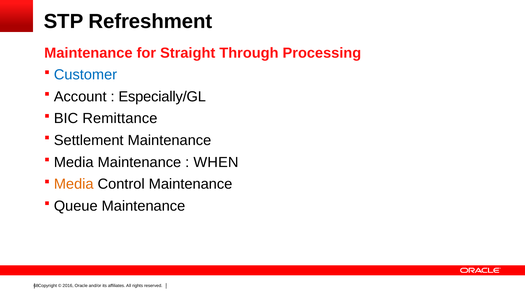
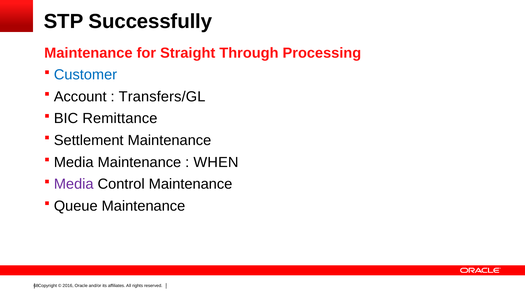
Refreshment: Refreshment -> Successfully (150, 22)
Especially/GL: Especially/GL -> Transfers/GL (162, 97)
Media colour: orange -> purple (74, 184)
